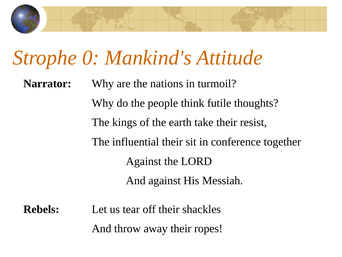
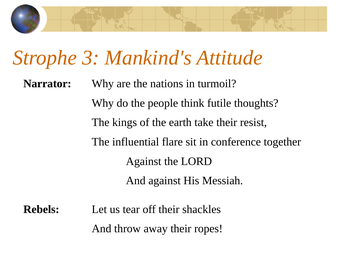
0: 0 -> 3 (91, 58)
influential their: their -> flare (172, 142)
